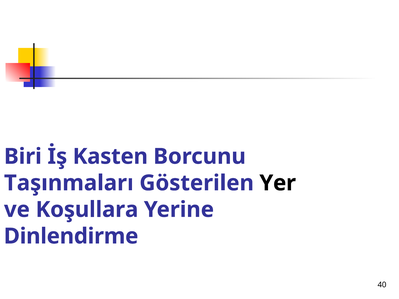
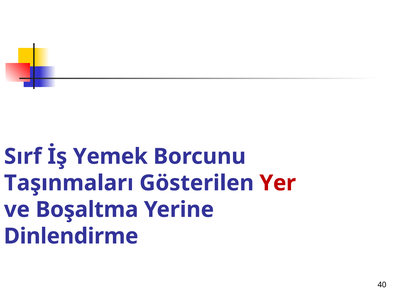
Biri: Biri -> Sırf (23, 157)
Kasten: Kasten -> Yemek (110, 157)
Yer colour: black -> red (278, 183)
Koşullara: Koşullara -> Boşaltma (87, 210)
